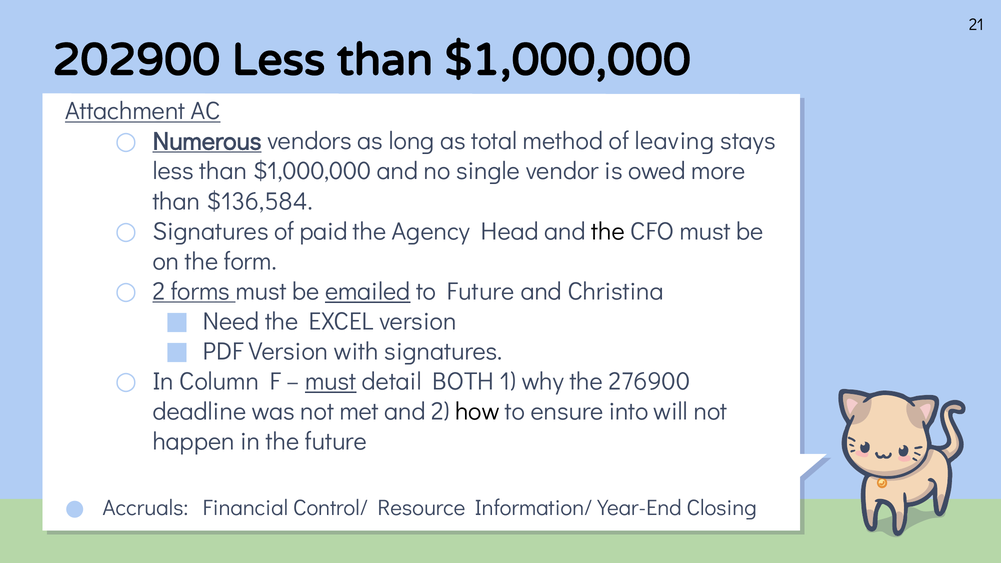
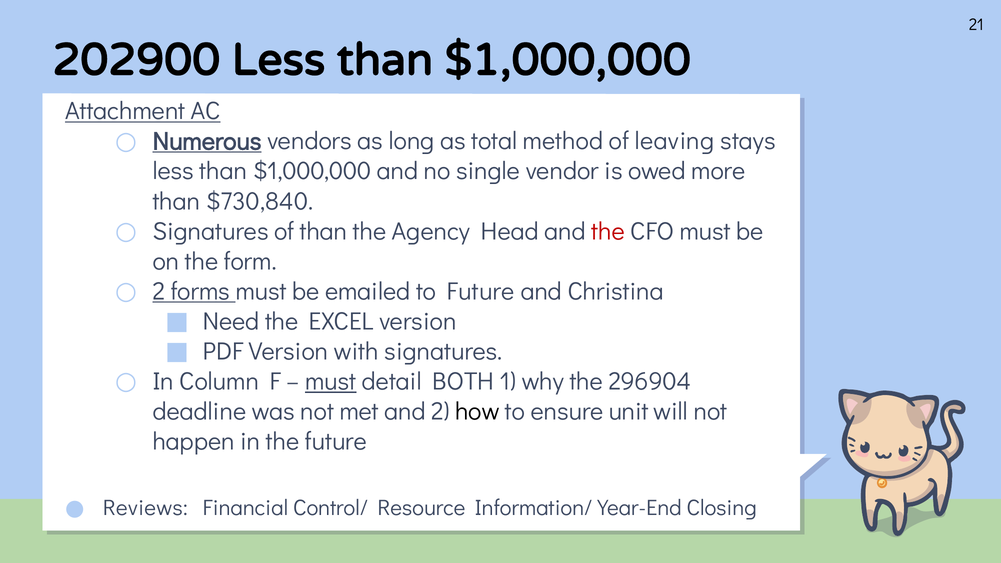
$136,584: $136,584 -> $730,840 (260, 201)
of paid: paid -> than (324, 231)
the colour: black -> red (608, 231)
emailed underline: present -> none (368, 291)
276900: 276900 -> 296904 (650, 381)
into: into -> unit (629, 411)
Accruals: Accruals -> Reviews (145, 508)
